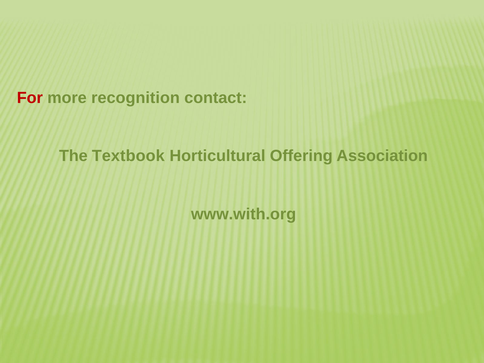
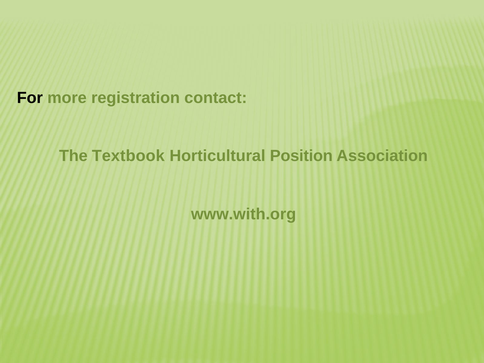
For colour: red -> black (30, 98)
recognition: recognition -> registration (136, 98)
Offering: Offering -> Position (301, 156)
